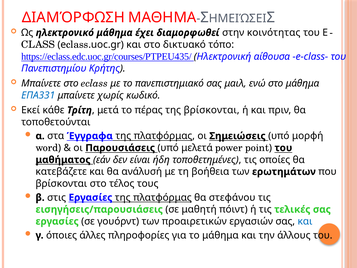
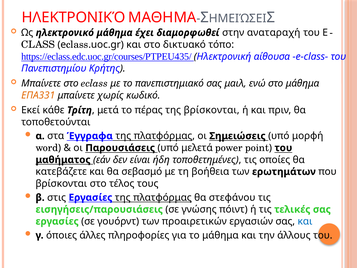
ΔΙΑΜΌΡΦΩΣΗ: ΔΙΑΜΌΡΦΩΣΗ -> ΗΛΕΚΤΡΟΝΙΚΌ (74, 17)
κοινότητας: κοινότητας -> αναταραχή (274, 33)
ΕΠΑ331 colour: blue -> orange (38, 95)
ανάλυσή: ανάλυσή -> σεβασμό (142, 172)
μαθητή: μαθητή -> γνώσης (199, 209)
